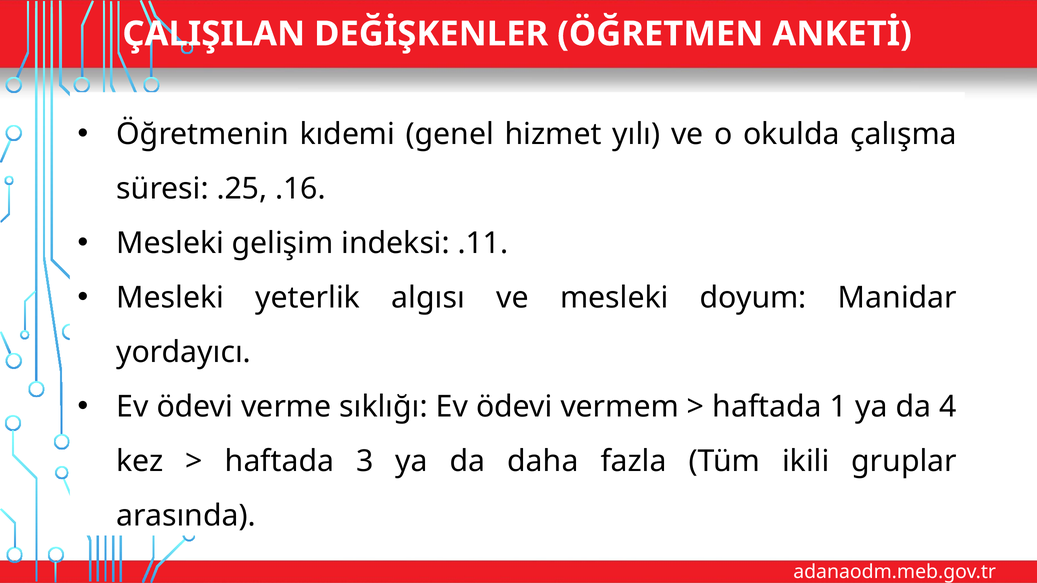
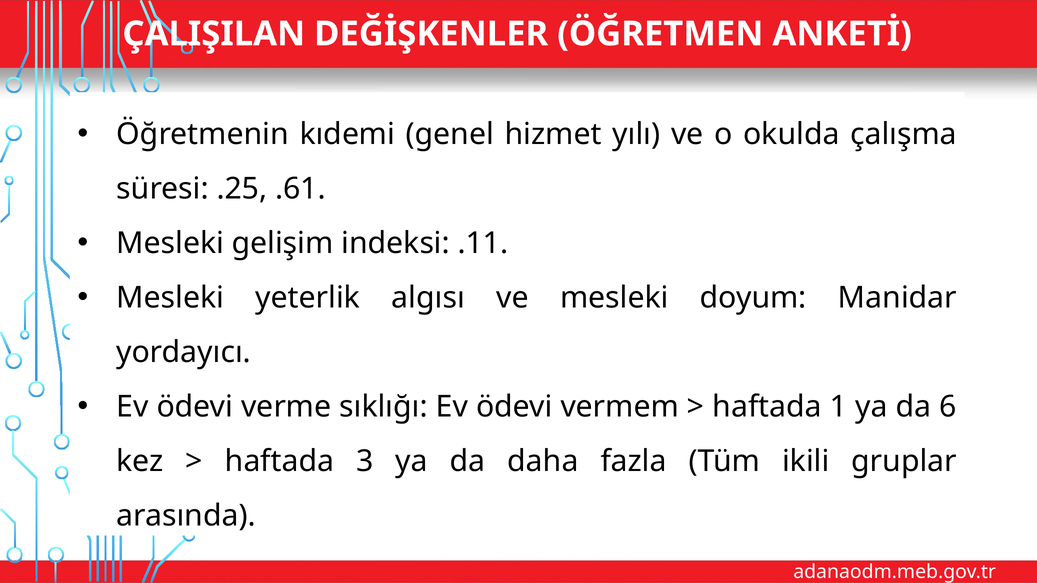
.16: .16 -> .61 (300, 189)
4: 4 -> 6 (948, 407)
